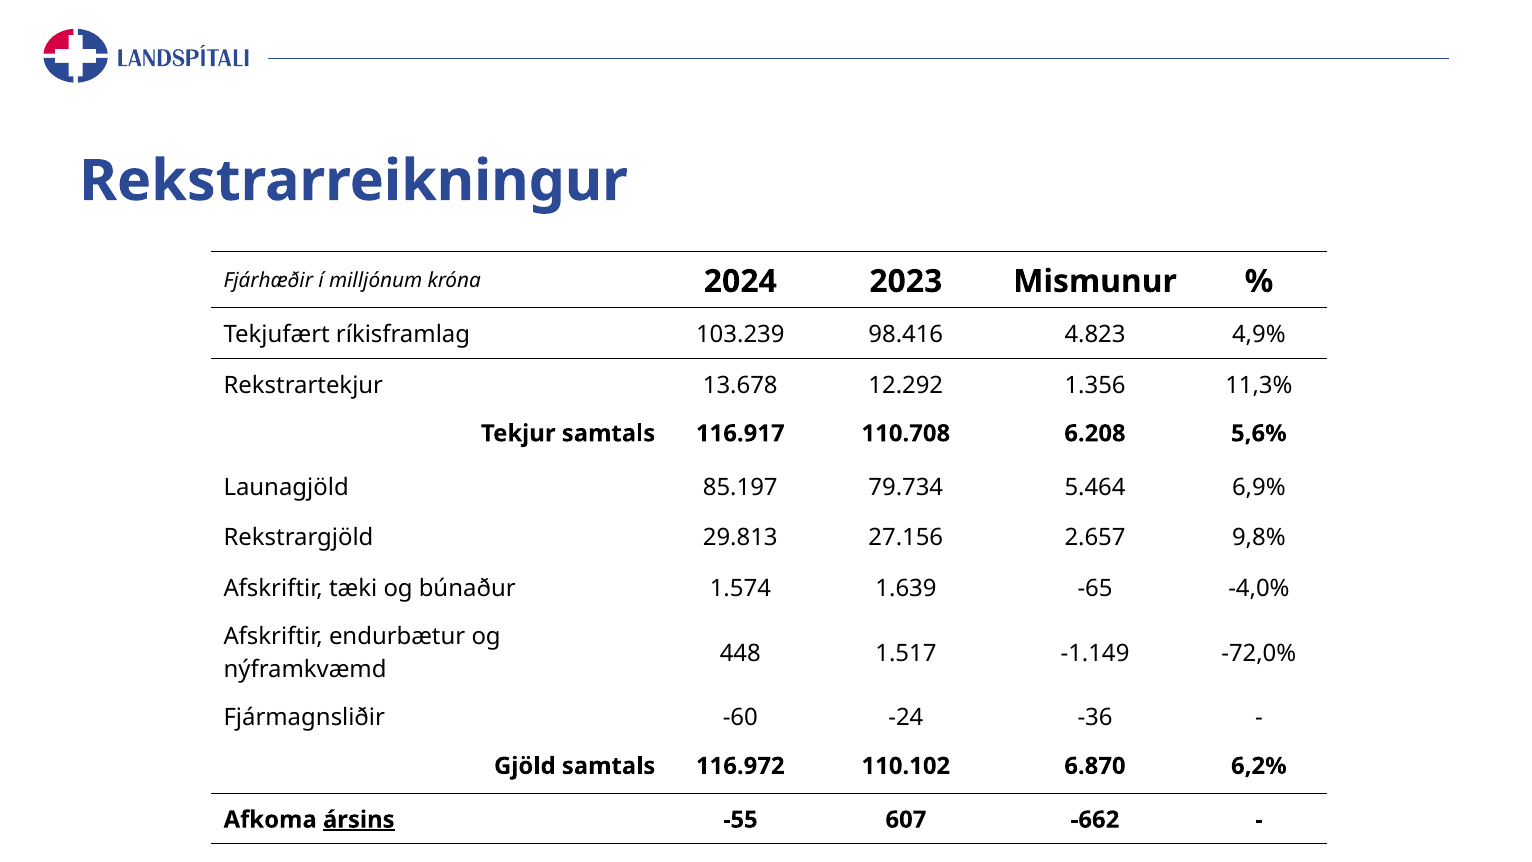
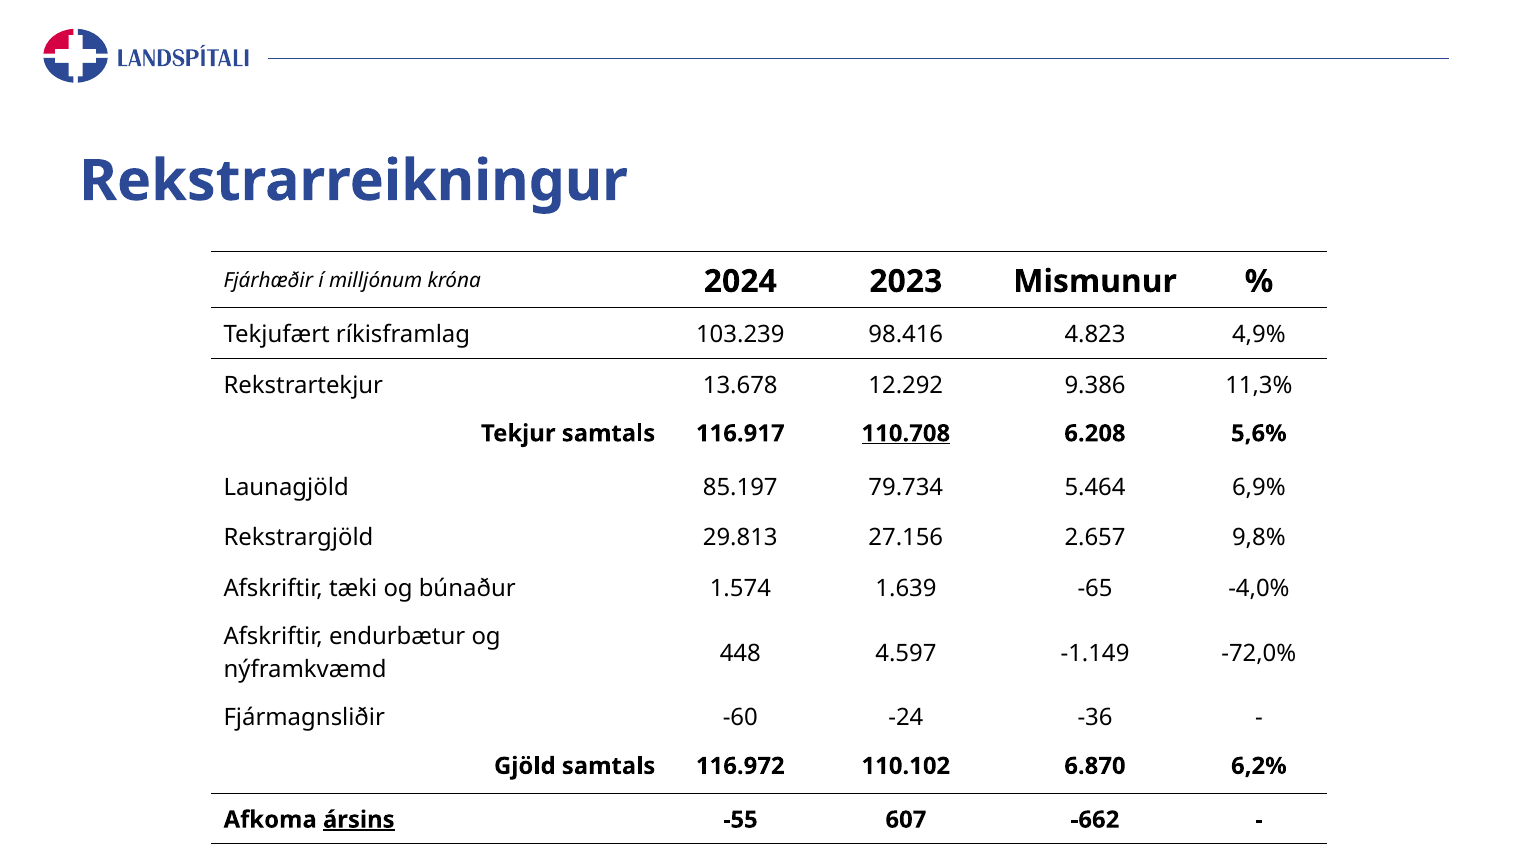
1.356: 1.356 -> 9.386 (1095, 385)
110.708 underline: none -> present (906, 433)
1.517: 1.517 -> 4.597 (906, 653)
